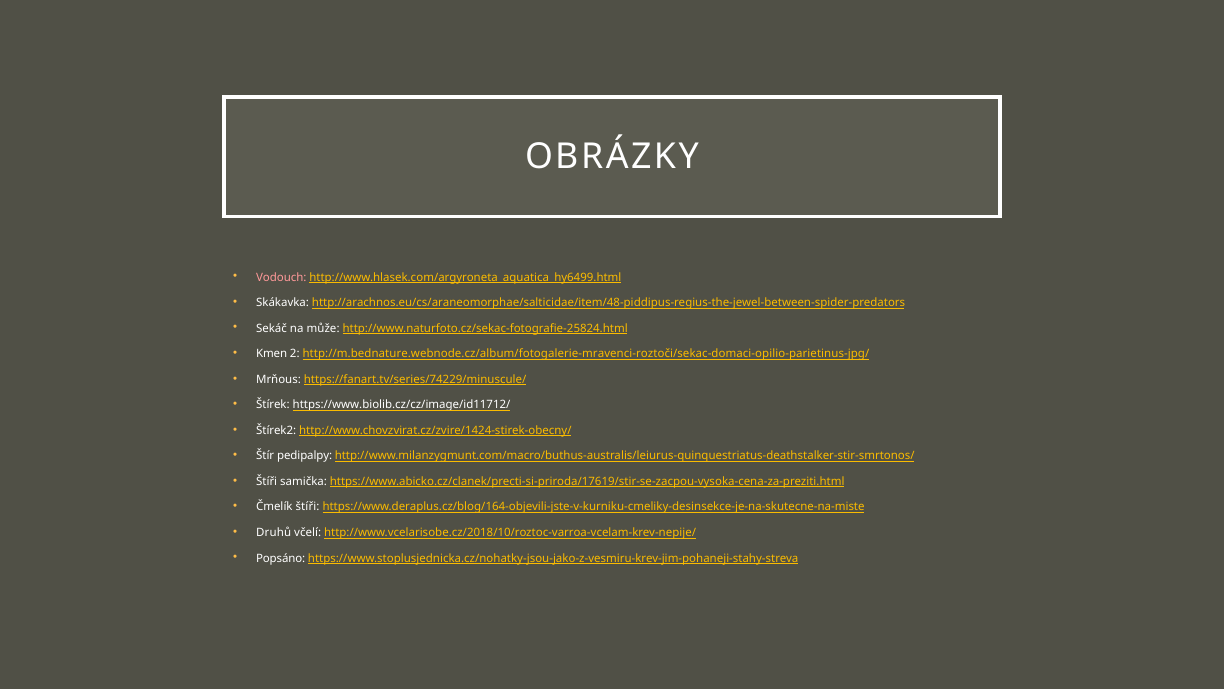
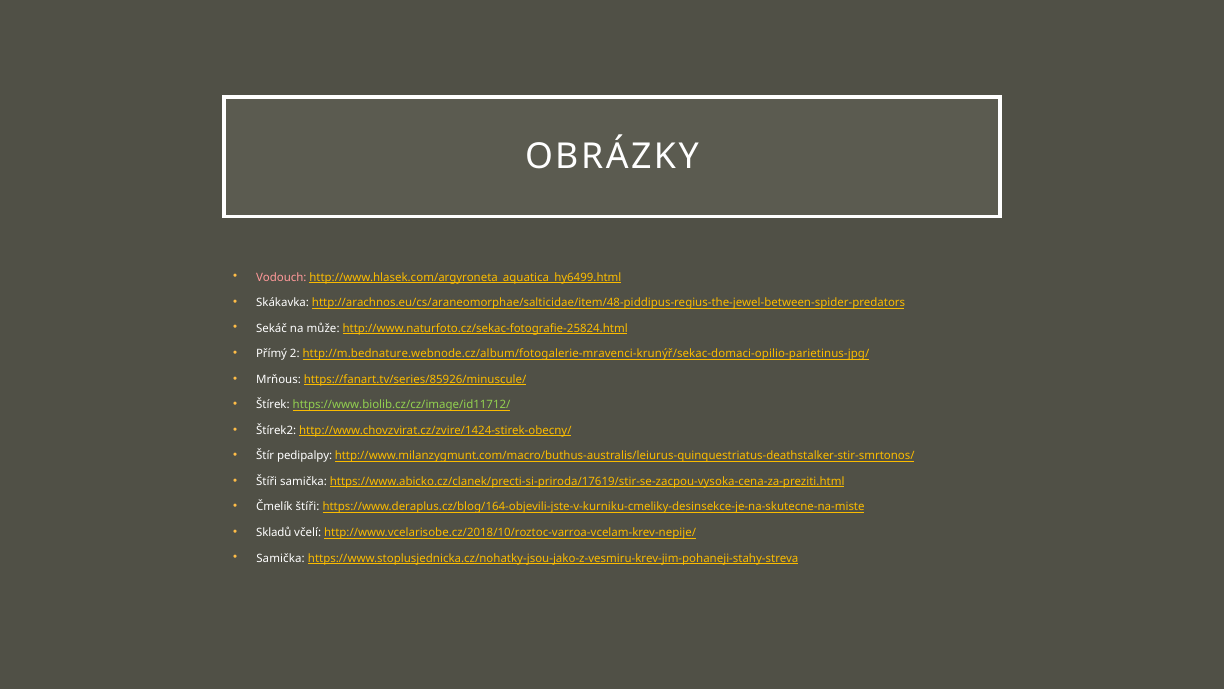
Kmen: Kmen -> Přímý (272, 354)
http://m.bednature.webnode.cz/album/fotogalerie-mravenci-roztoči/sekac-domaci-opilio-parietinus-jpg/: http://m.bednature.webnode.cz/album/fotogalerie-mravenci-roztoči/sekac-domaci-opilio-parietinus-jpg/ -> http://m.bednature.webnode.cz/album/fotogalerie-mravenci-krunýř/sekac-domaci-opilio-parietinus-jpg/ (586, 354)
https://fanart.tv/series/74229/minuscule/: https://fanart.tv/series/74229/minuscule/ -> https://fanart.tv/series/85926/minuscule/ (415, 379)
https://www.biolib.cz/cz/image/id11712/ colour: white -> light green (402, 405)
Druhů: Druhů -> Skladů (274, 532)
Popsáno: Popsáno -> Samička (281, 558)
